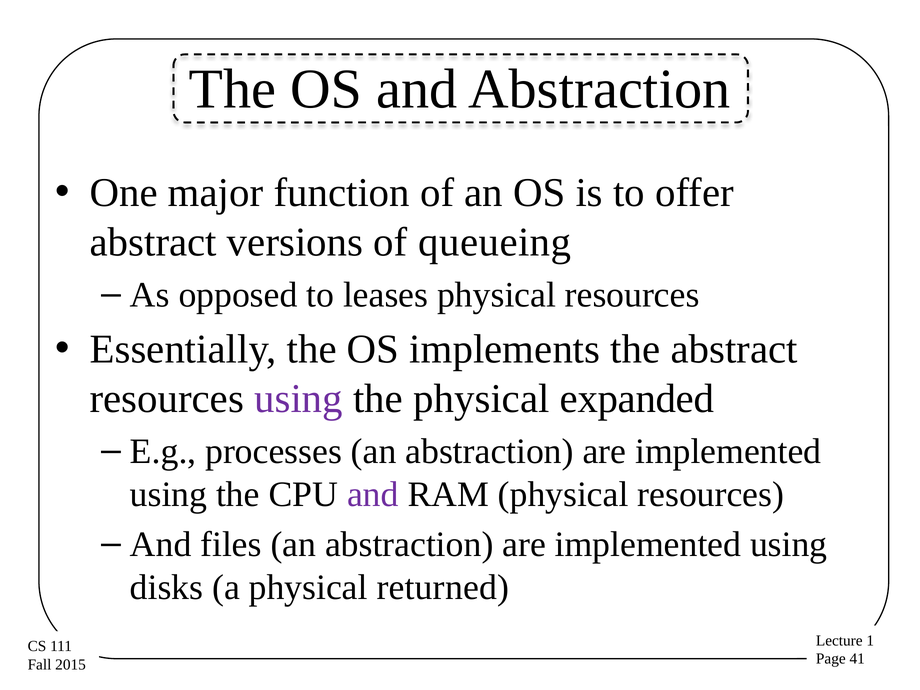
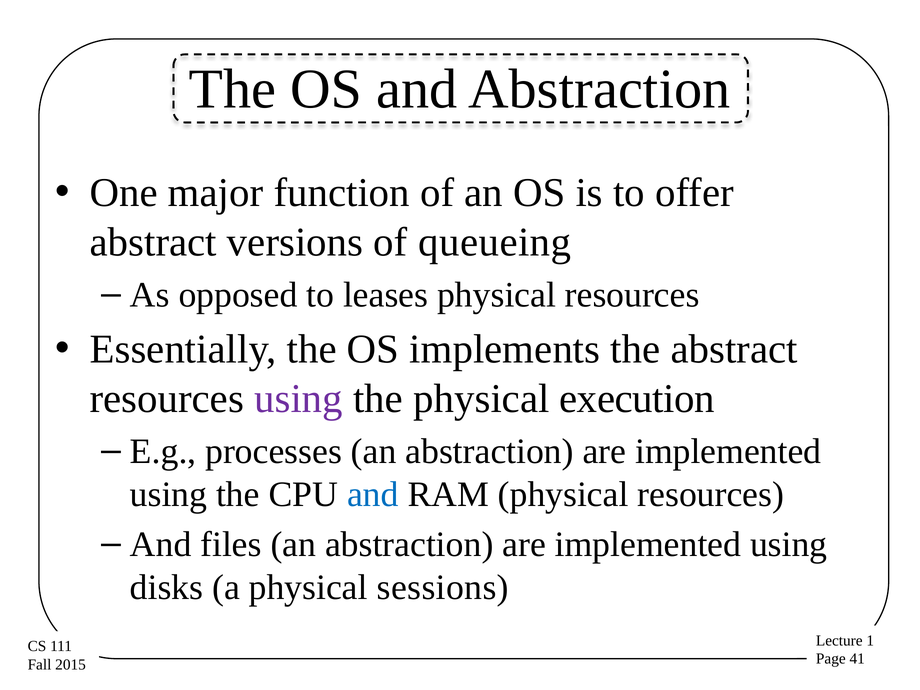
expanded: expanded -> execution (637, 399)
and colour: purple -> blue (373, 494)
returned: returned -> sessions (443, 587)
